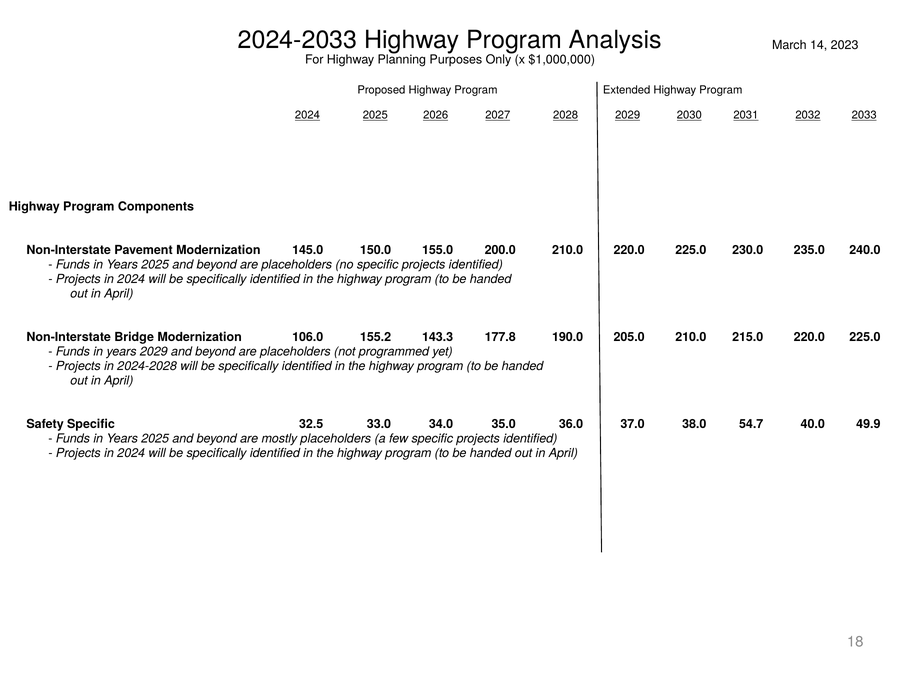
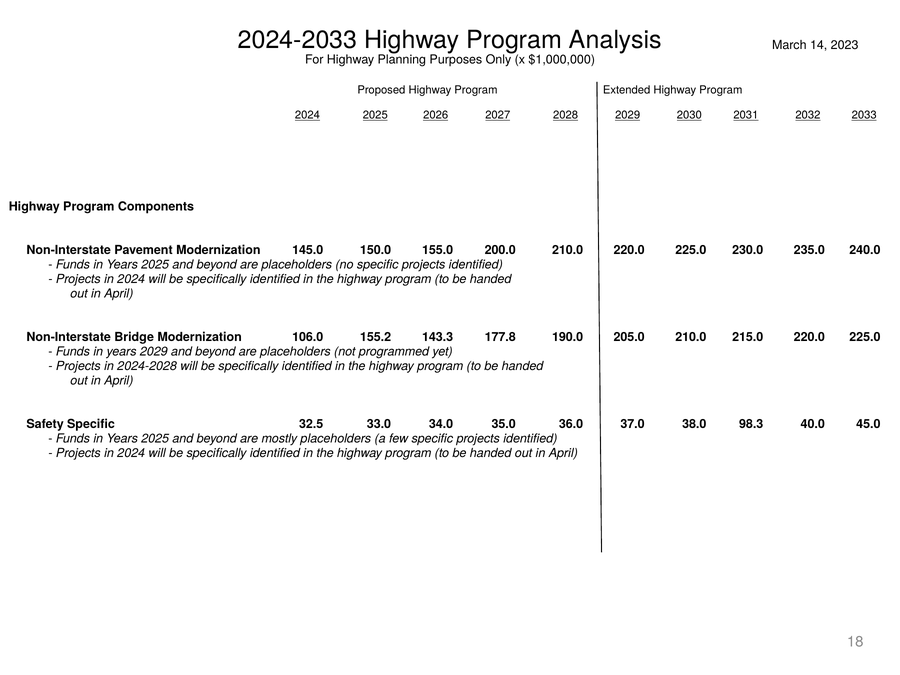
54.7: 54.7 -> 98.3 (751, 424)
49.9: 49.9 -> 45.0 (868, 424)
